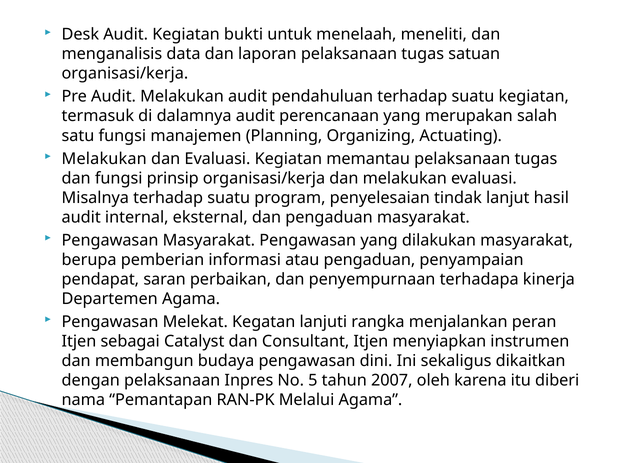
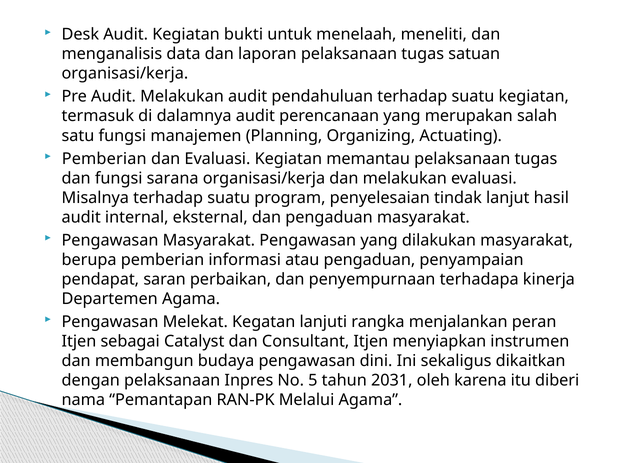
Melakukan: Melakukan -> Pemberian (104, 159)
prinsip: prinsip -> sarana (173, 178)
2007: 2007 -> 2031 (392, 380)
